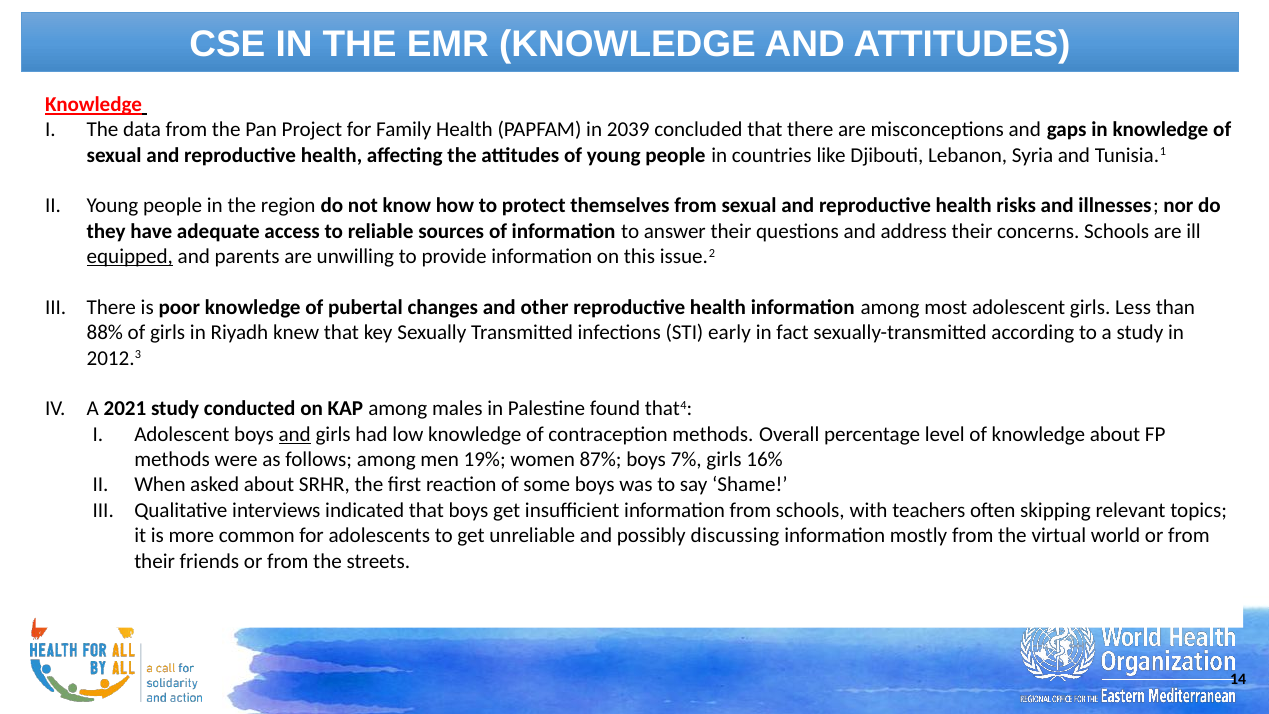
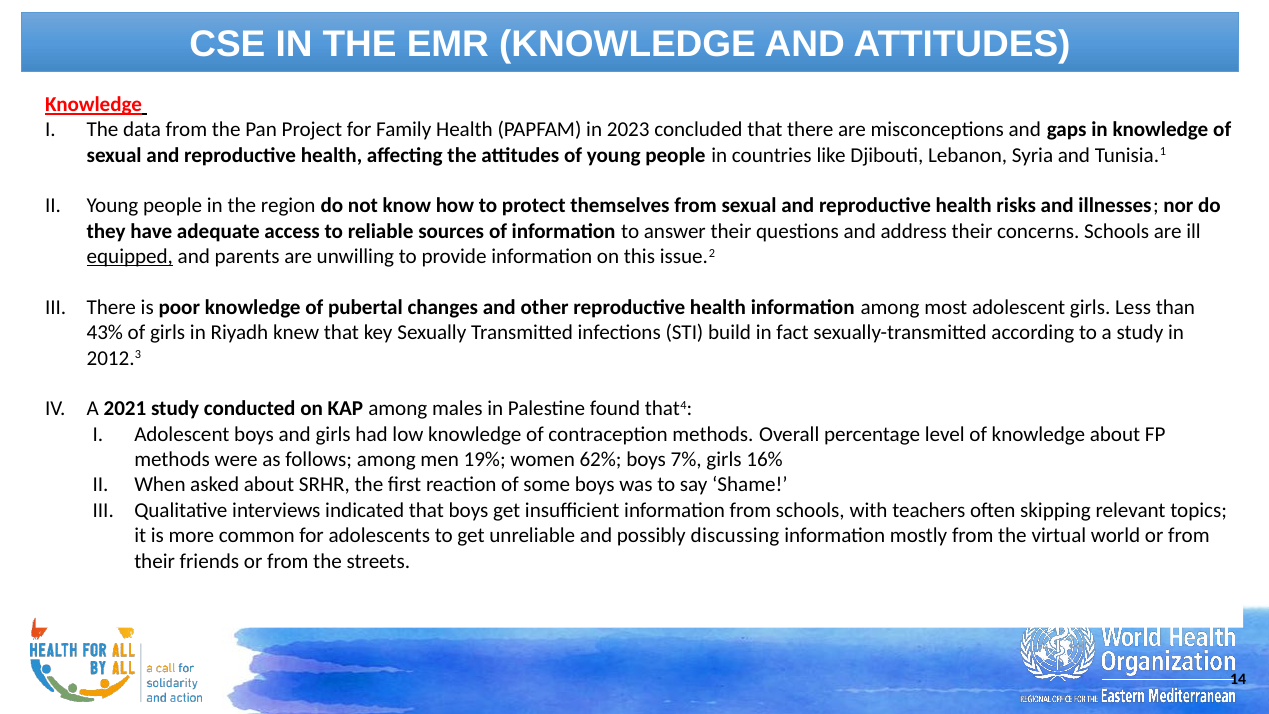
2039: 2039 -> 2023 (628, 130)
88%: 88% -> 43% (105, 333)
early: early -> build (730, 333)
and underline: present -> none (295, 434)
87%: 87% -> 62% (601, 459)
